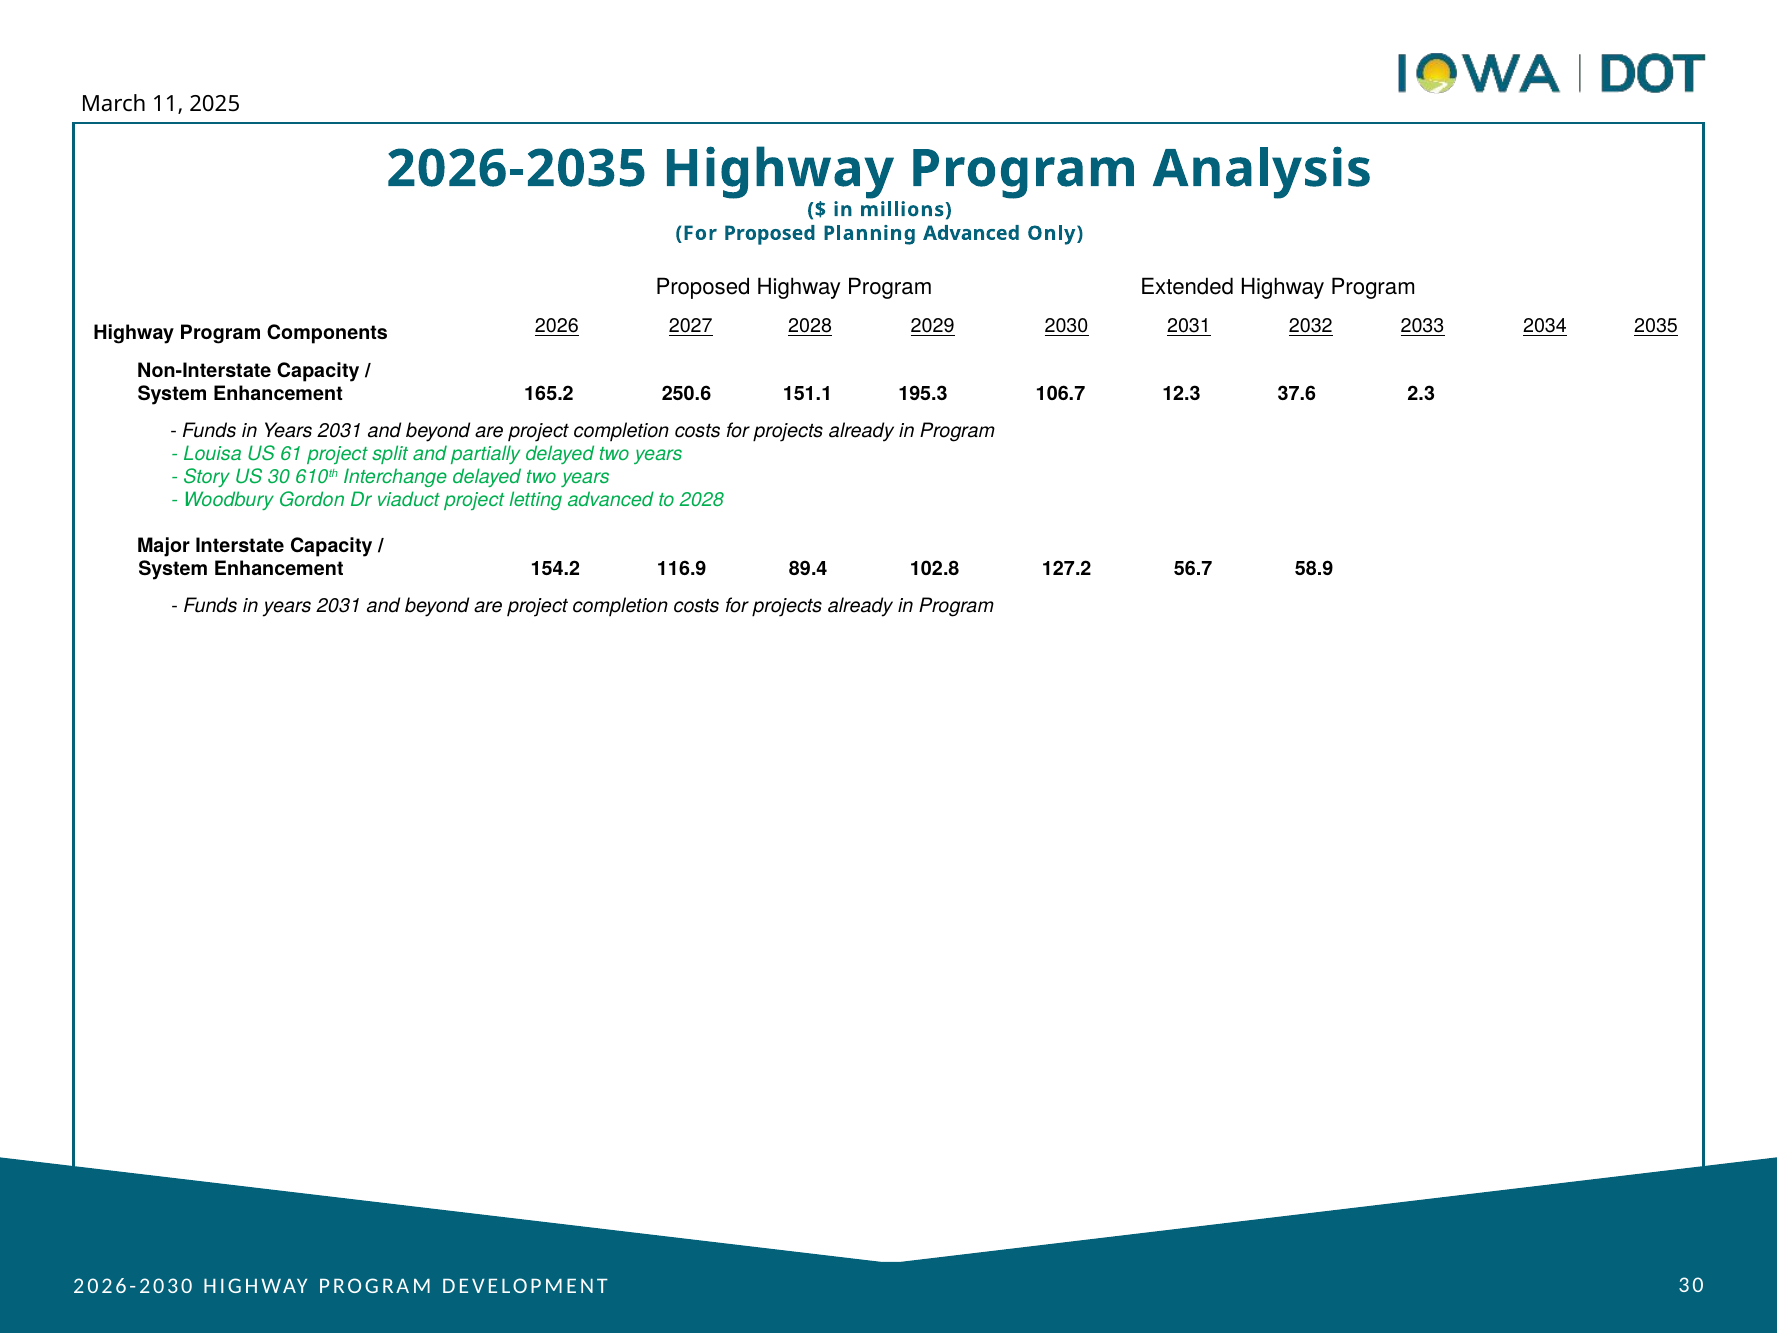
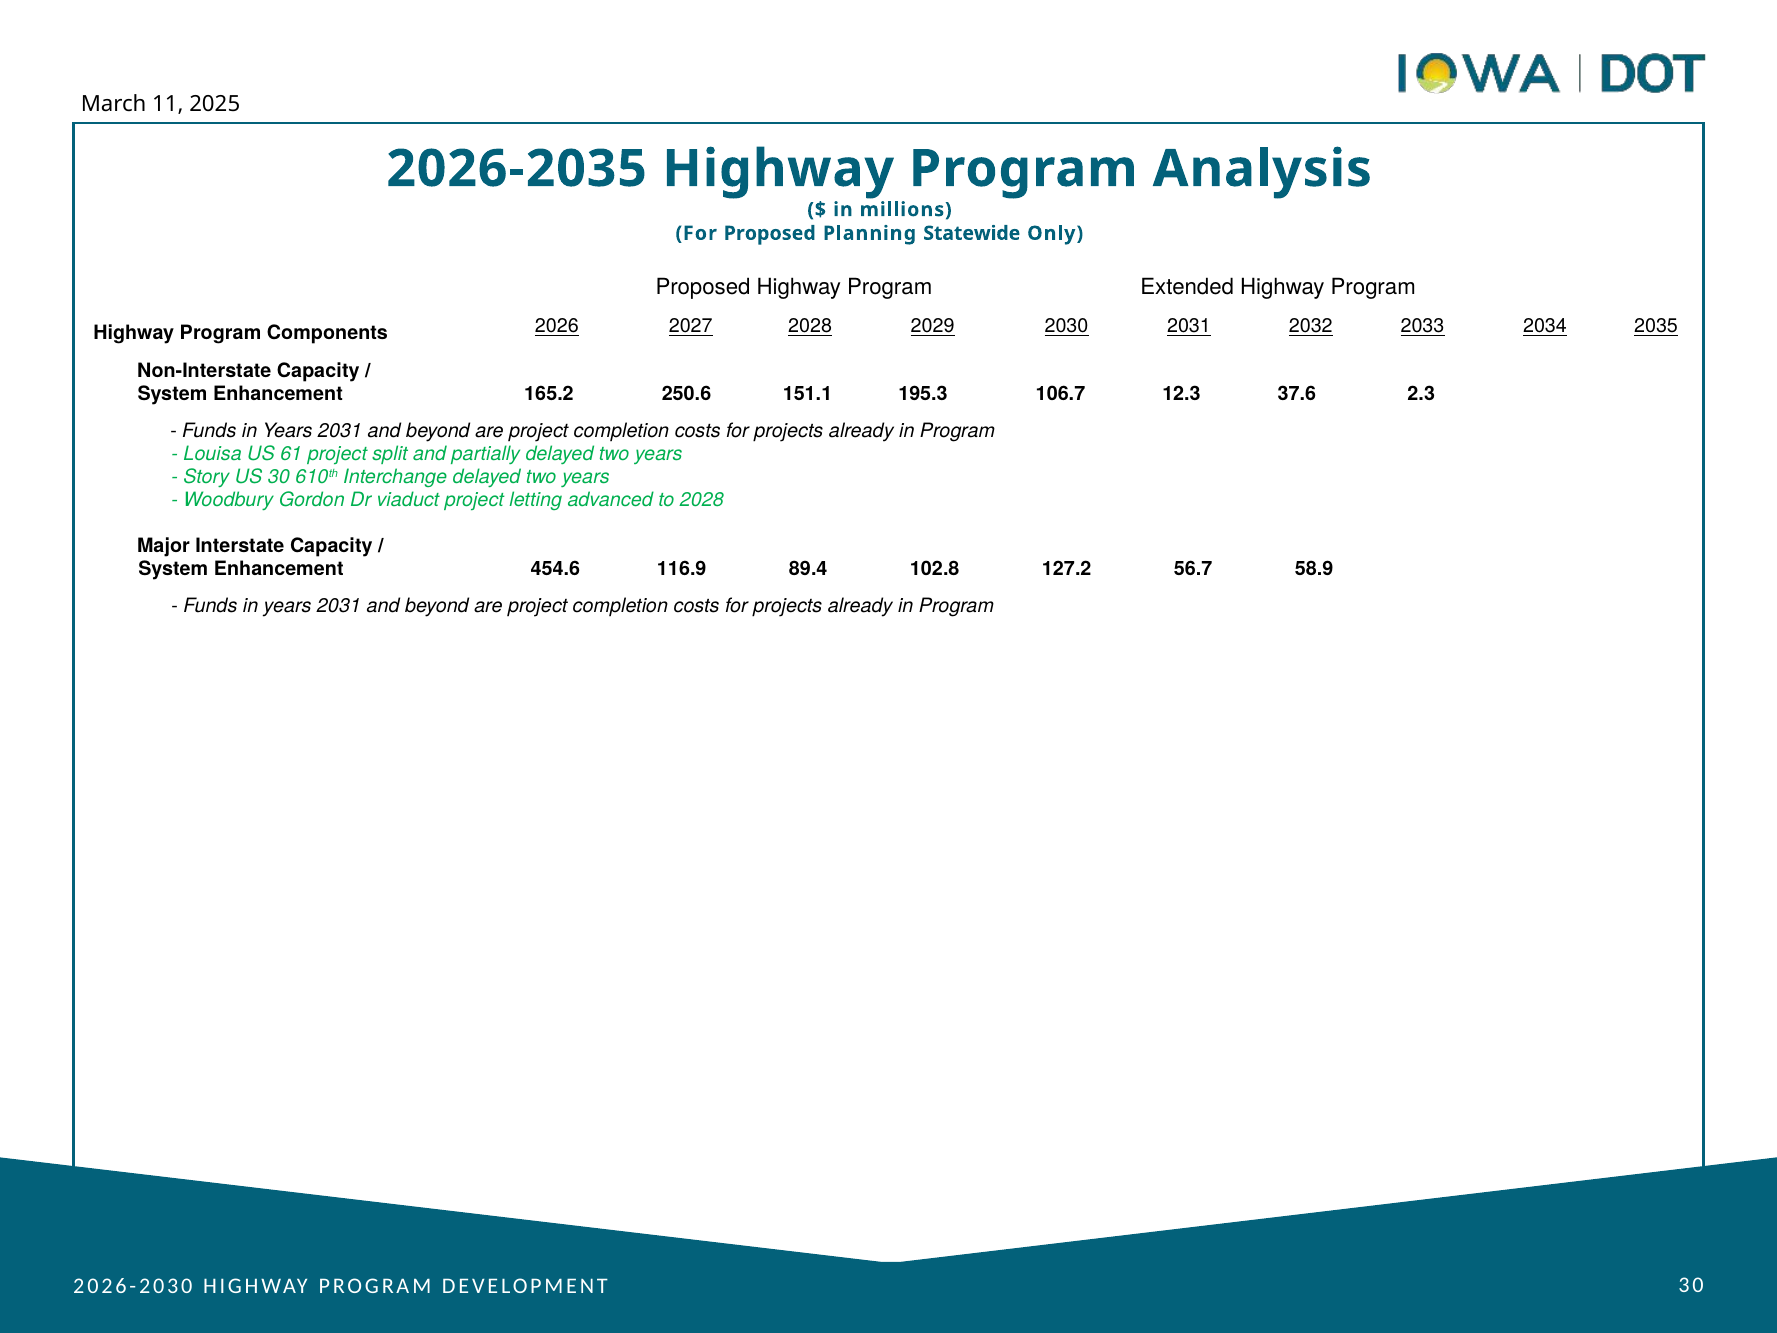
Planning Advanced: Advanced -> Statewide (972, 233)
154.2: 154.2 -> 454.6 (555, 568)
